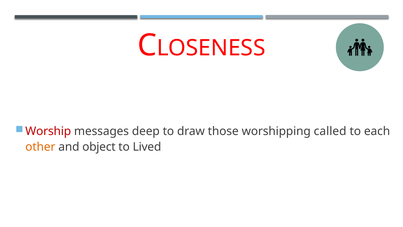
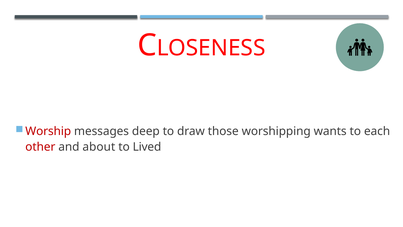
called: called -> wants (330, 131)
other colour: orange -> red (40, 147)
object: object -> about (99, 147)
